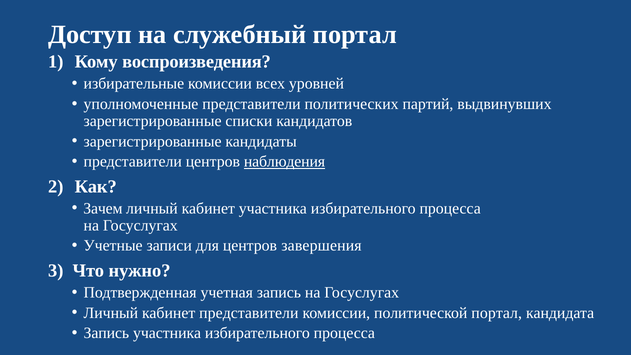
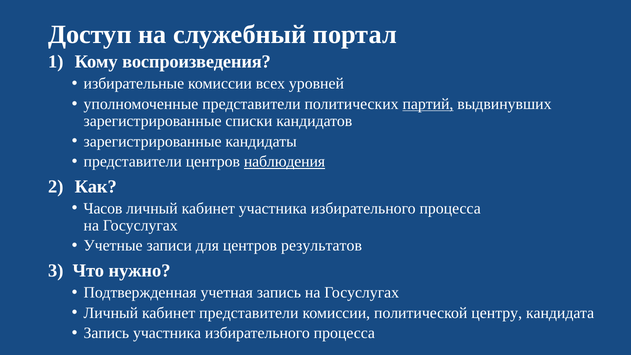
партий underline: none -> present (428, 104)
Зачем: Зачем -> Часов (103, 208)
завершения: завершения -> результатов (322, 246)
политической портал: портал -> центру (497, 313)
